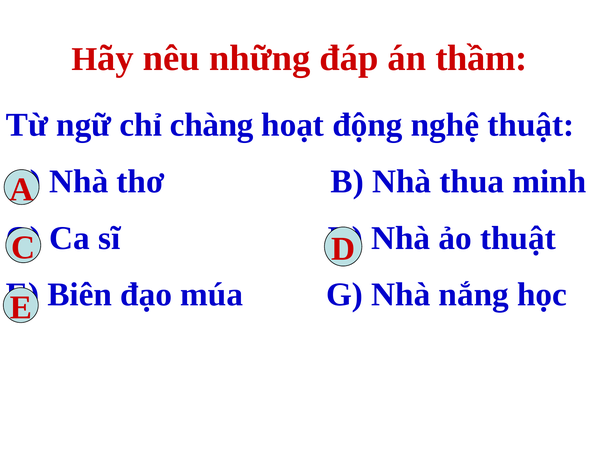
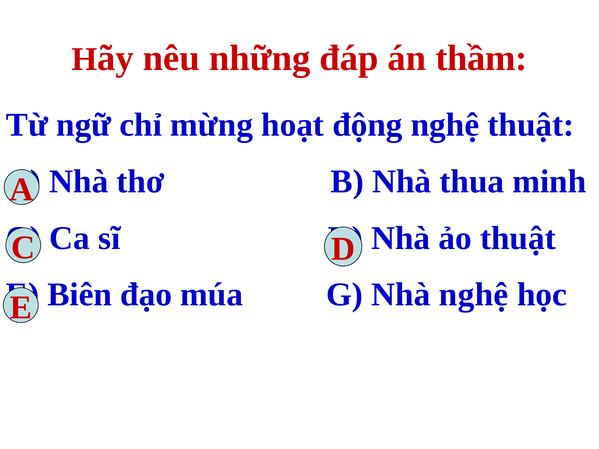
chàng: chàng -> mừng (212, 125)
Nhà nắng: nắng -> nghệ (474, 295)
